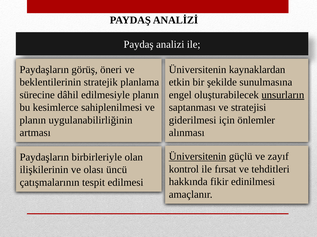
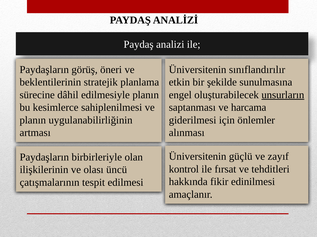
kaynaklardan: kaynaklardan -> sınıflandırılır (257, 70)
stratejisi: stratejisi -> harcama (249, 108)
Üniversitenin underline: present -> none (198, 157)
